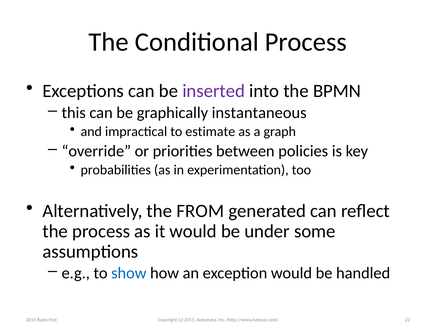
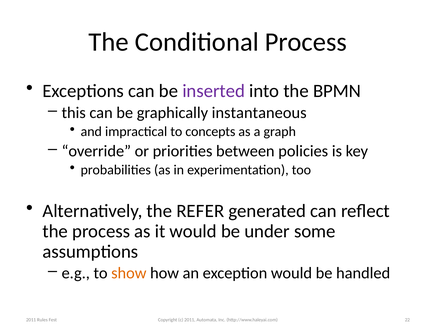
estimate: estimate -> concepts (210, 131)
FROM: FROM -> REFER (200, 211)
show colour: blue -> orange (129, 273)
